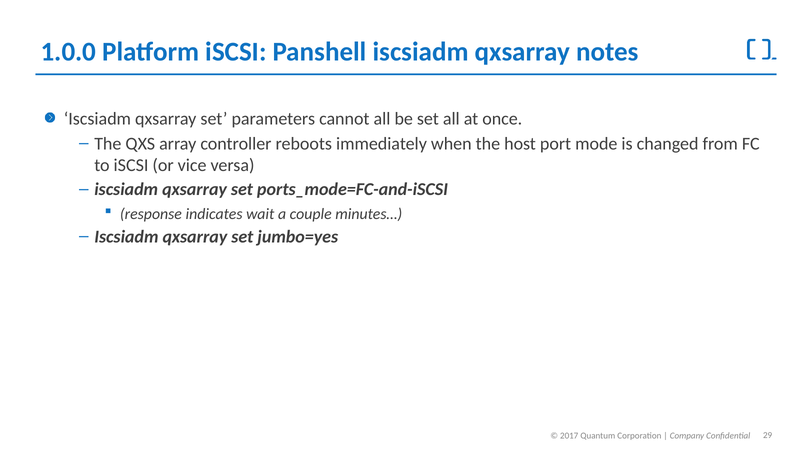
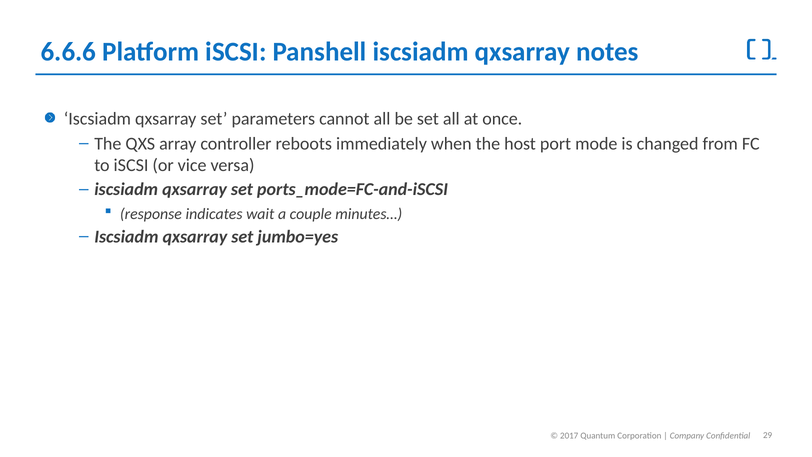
1.0.0: 1.0.0 -> 6.6.6 (68, 52)
